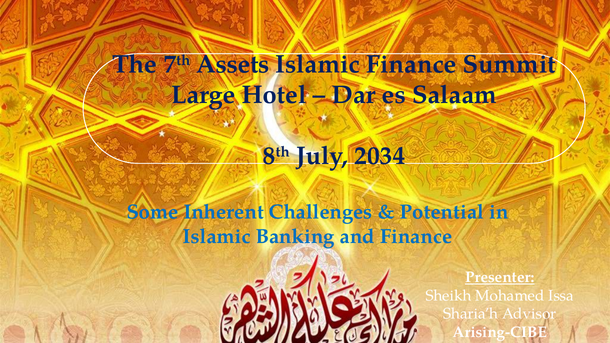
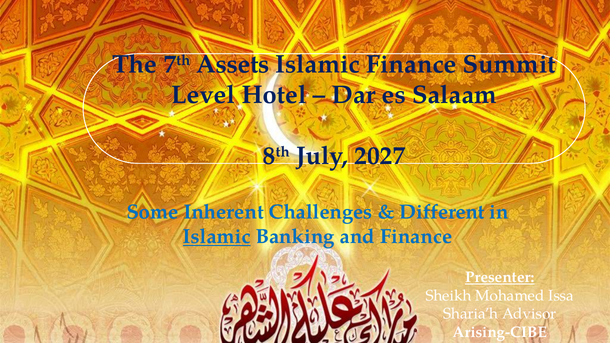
Large: Large -> Level (203, 95)
2034: 2034 -> 2027 (380, 156)
Potential: Potential -> Different (442, 212)
Islamic underline: none -> present (217, 237)
